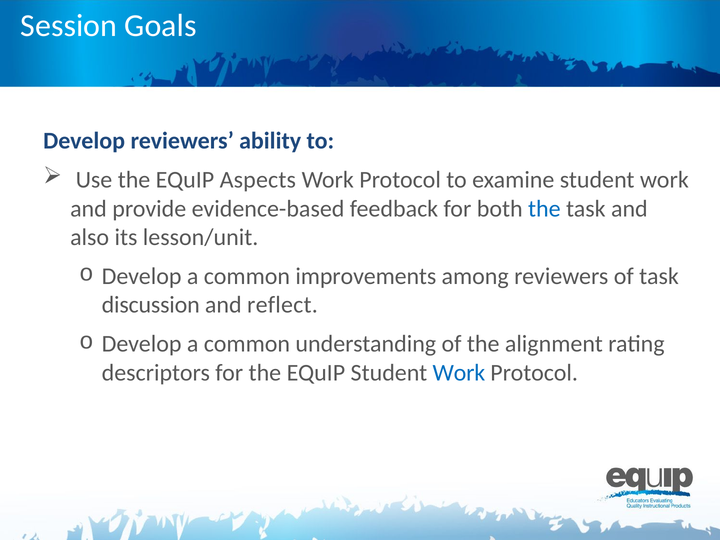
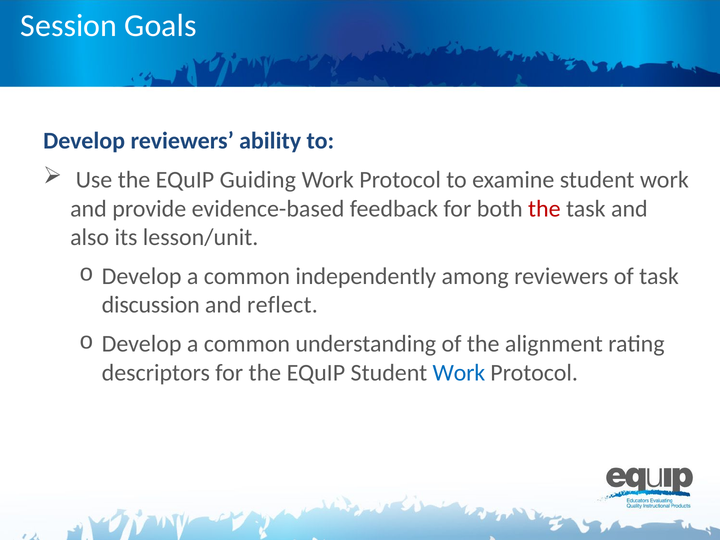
Aspects: Aspects -> Guiding (258, 180)
the colour: blue -> red (544, 209)
improvements: improvements -> independently (366, 276)
